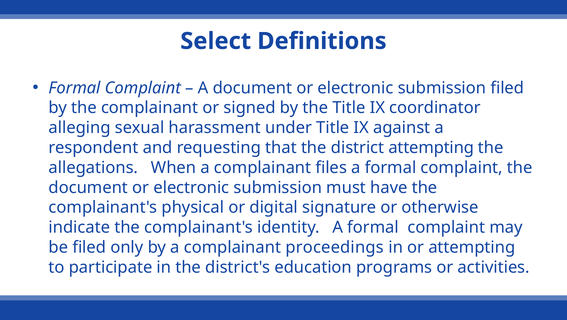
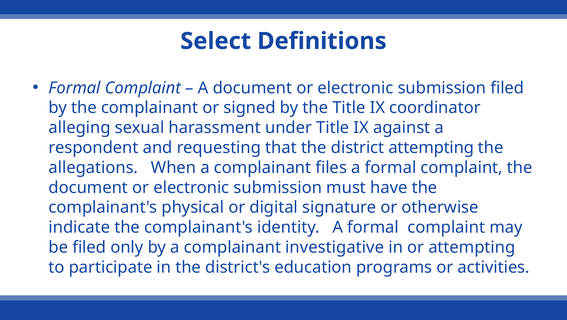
proceedings: proceedings -> investigative (335, 247)
